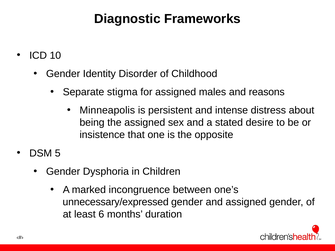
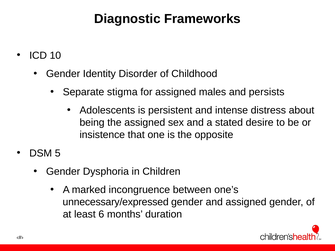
reasons: reasons -> persists (267, 92)
Minneapolis: Minneapolis -> Adolescents (107, 110)
